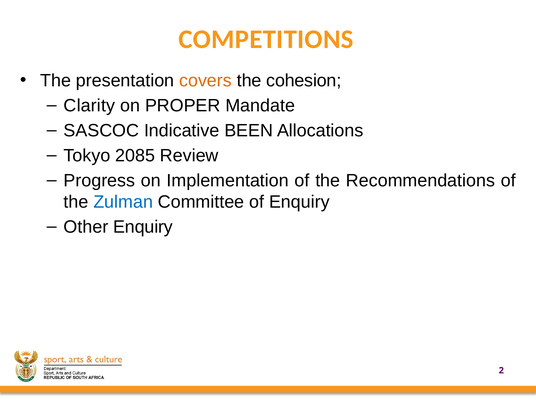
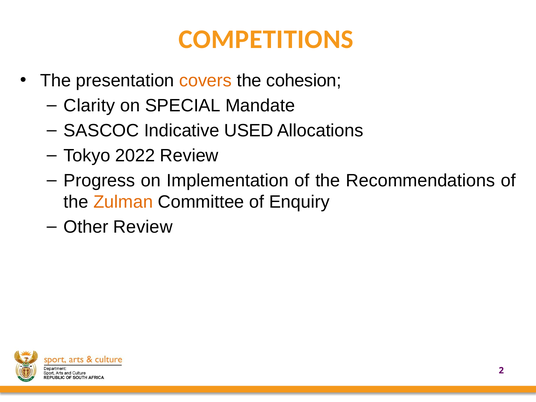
PROPER: PROPER -> SPECIAL (183, 106)
BEEN: BEEN -> USED (249, 131)
2085: 2085 -> 2022 (135, 156)
Zulman colour: blue -> orange (123, 202)
Other Enquiry: Enquiry -> Review (143, 227)
